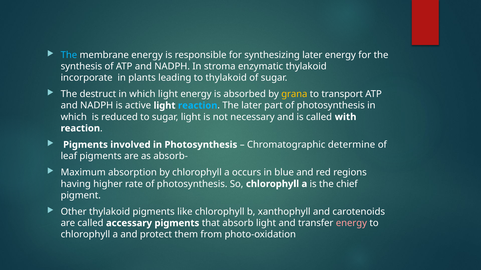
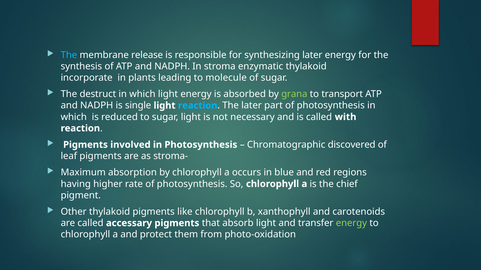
membrane energy: energy -> release (147, 55)
to thylakoid: thylakoid -> molecule (226, 78)
grana colour: yellow -> light green (294, 94)
active: active -> single (138, 106)
determine: determine -> discovered (352, 145)
absorb-: absorb- -> stroma- (171, 156)
energy colour: pink -> light green (351, 224)
